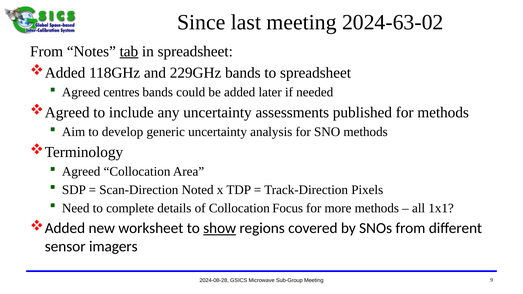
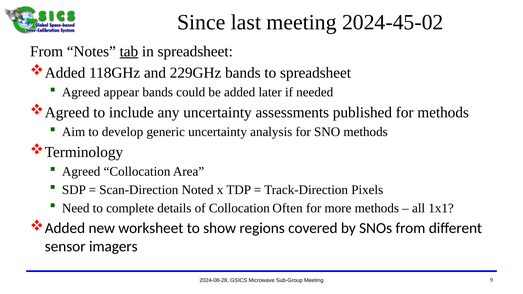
2024-63-02: 2024-63-02 -> 2024-45-02 (393, 22)
centres: centres -> appear (121, 92)
Focus: Focus -> Often (288, 208)
show underline: present -> none (220, 228)
